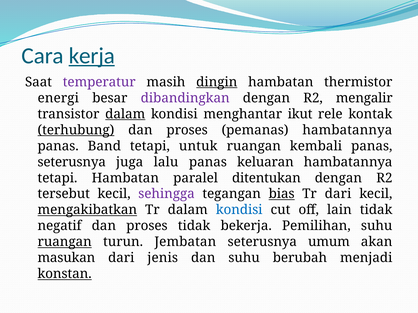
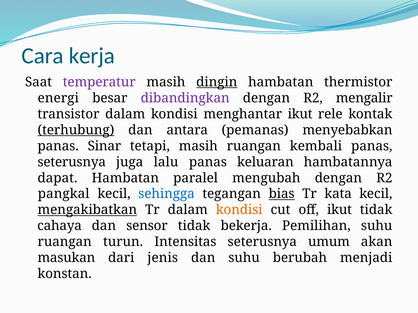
kerja underline: present -> none (92, 56)
dalam underline: present -> none (125, 114)
proses: proses -> antara (187, 130)
pemanas hambatannya: hambatannya -> menyebabkan (347, 130)
Band: Band -> Sinar (104, 146)
tetapi untuk: untuk -> masih (198, 146)
tetapi: tetapi -> dapat (57, 178)
ditentukan: ditentukan -> mengubah (266, 178)
tersebut: tersebut -> pangkal (64, 194)
sehingga colour: purple -> blue (167, 194)
Tr dari: dari -> kata (338, 194)
kondisi colour: blue -> orange (239, 210)
off lain: lain -> ikut (339, 210)
negatif: negatif -> cahaya (60, 226)
proses: proses -> sensor (147, 226)
ruangan underline: present -> none (65, 242)
Jembatan: Jembatan -> Intensitas (185, 242)
konstan underline: present -> none (65, 274)
